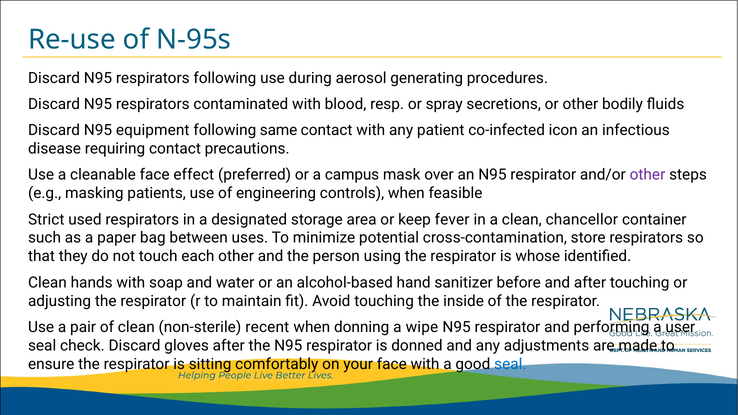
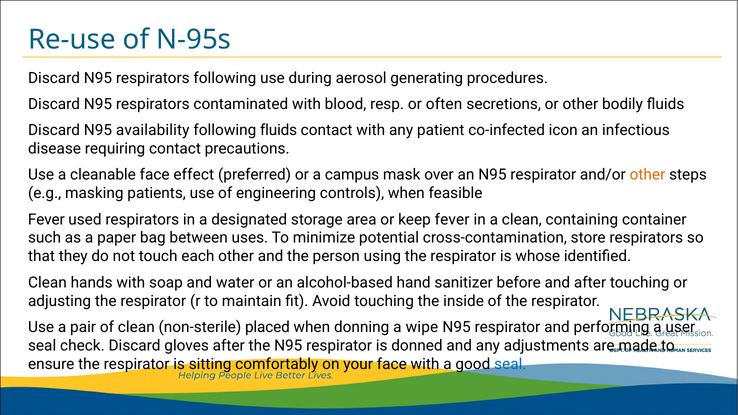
spray: spray -> often (444, 104)
equipment: equipment -> availability (153, 130)
following same: same -> fluids (279, 130)
other colour: purple -> orange (647, 175)
Strict: Strict -> Fever (46, 220)
chancellor: chancellor -> containing (582, 220)
recent: recent -> placed (267, 327)
